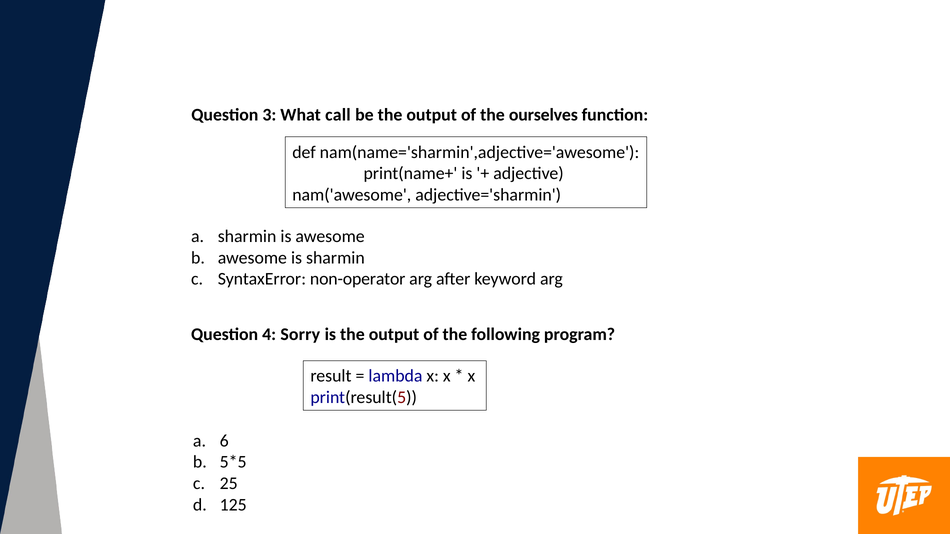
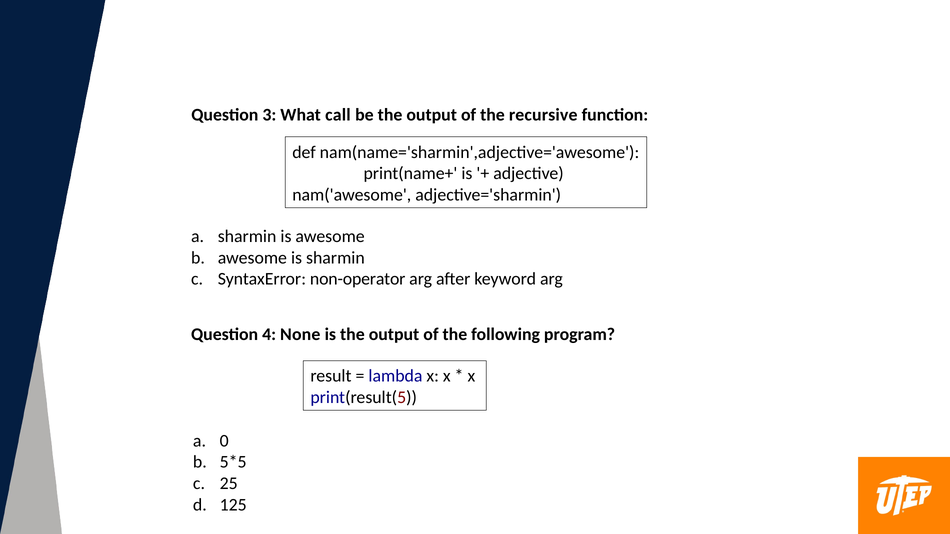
ourselves: ourselves -> recursive (543, 115)
Sorry: Sorry -> None (300, 335)
6: 6 -> 0 (224, 441)
